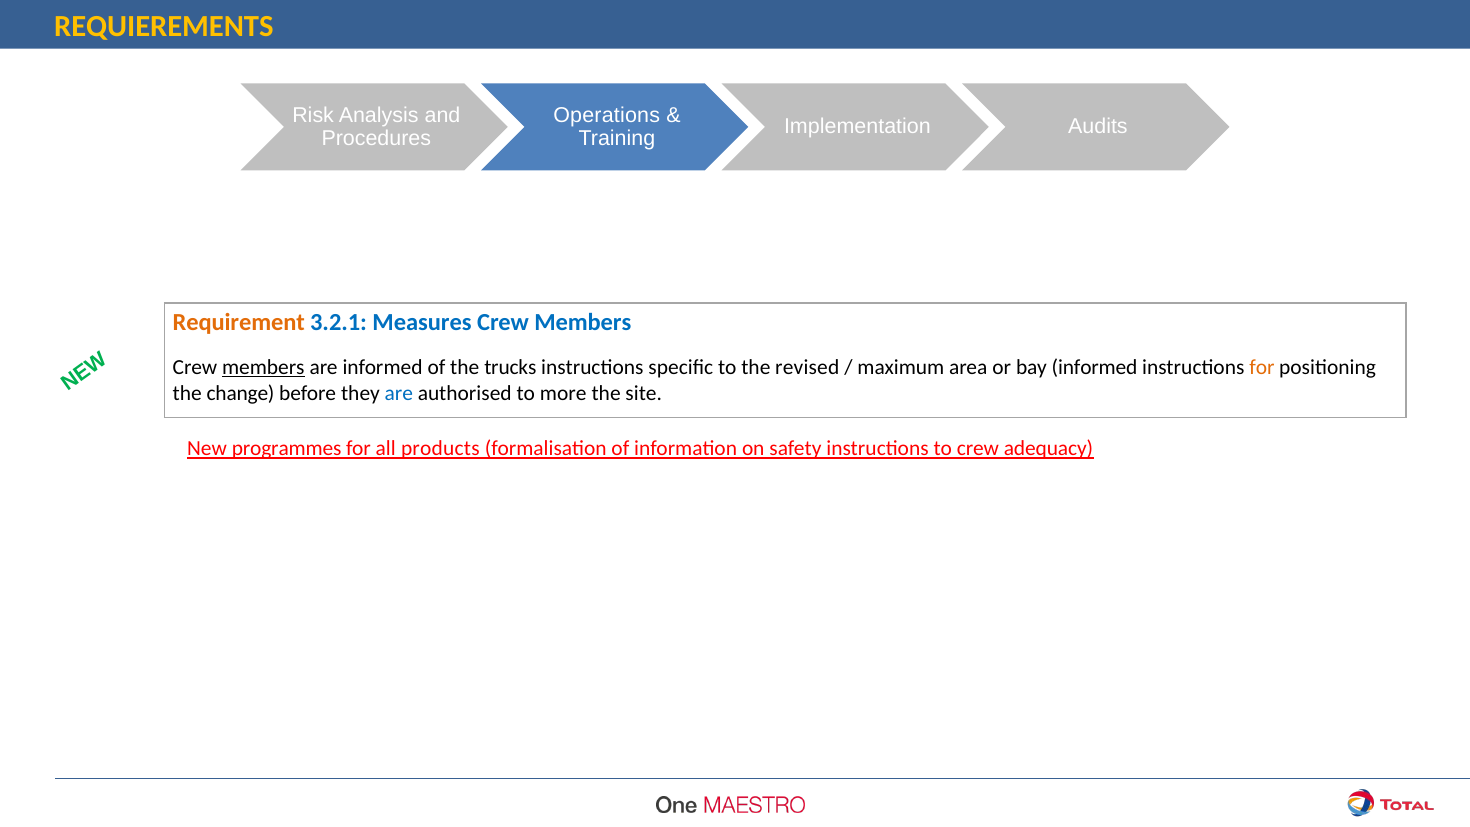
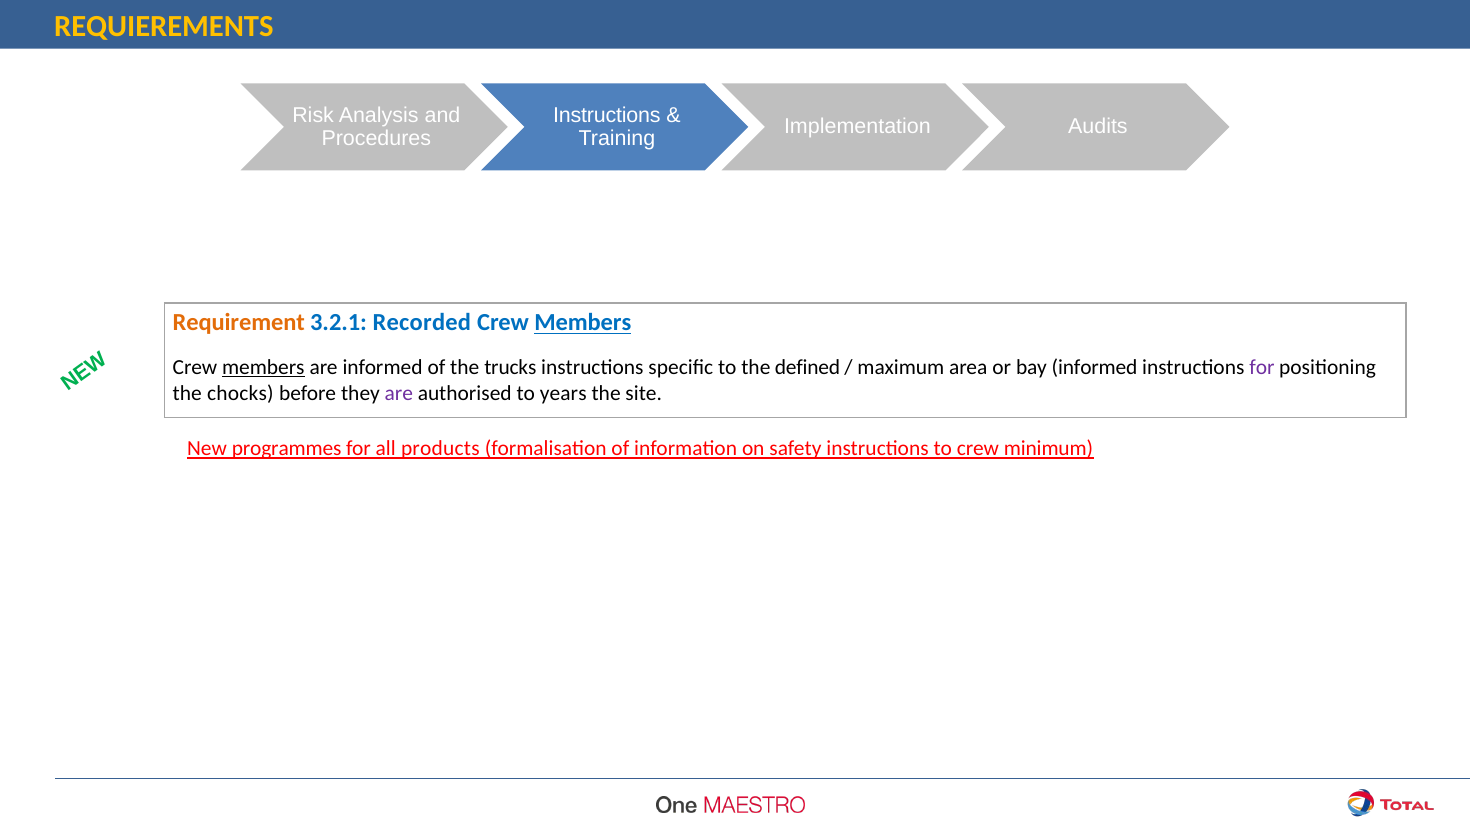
Operations: Operations -> Instructions (607, 115)
Measures: Measures -> Recorded (422, 323)
Members underline: none -> present (583, 323)
revised: revised -> defined (807, 367)
for colour: orange -> purple (1262, 367)
change: change -> chocks (240, 393)
are colour: blue -> purple (399, 393)
more: more -> years (563, 393)
adequacy: adequacy -> minimum (1048, 448)
